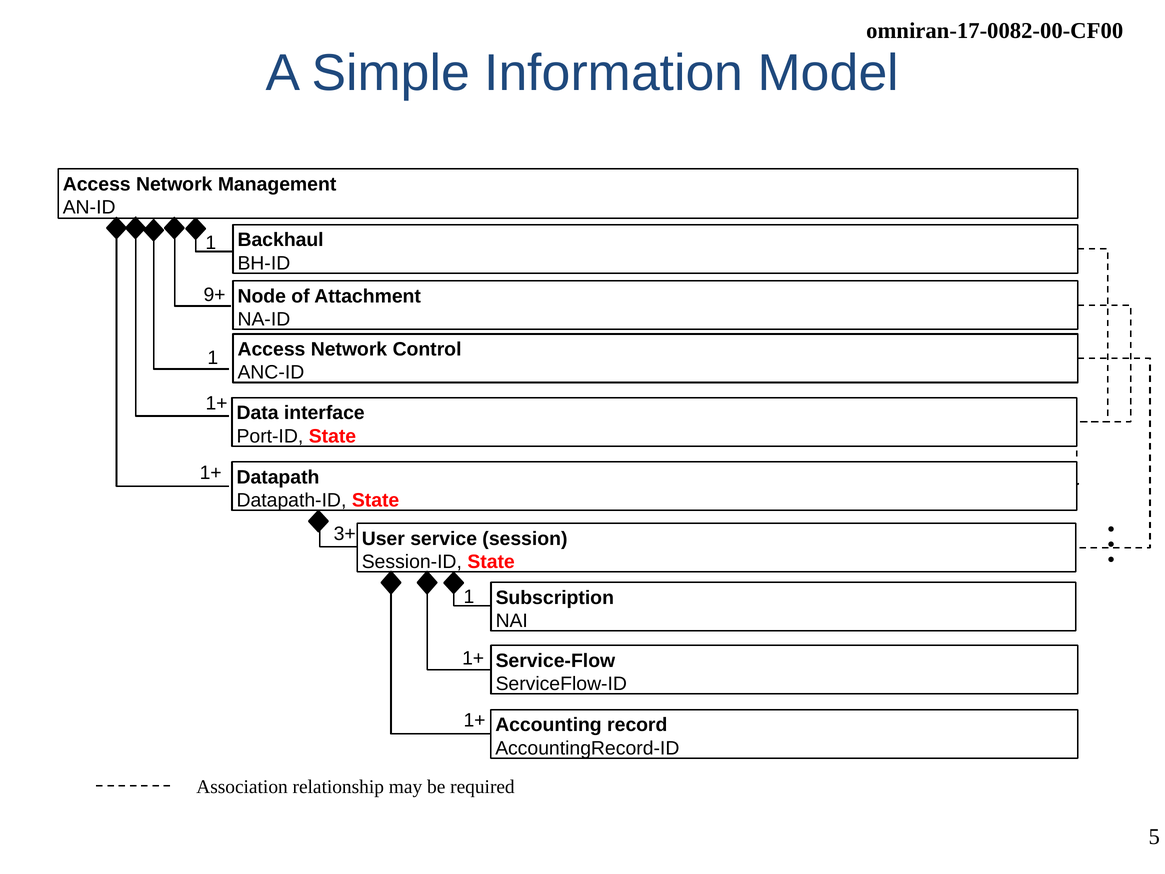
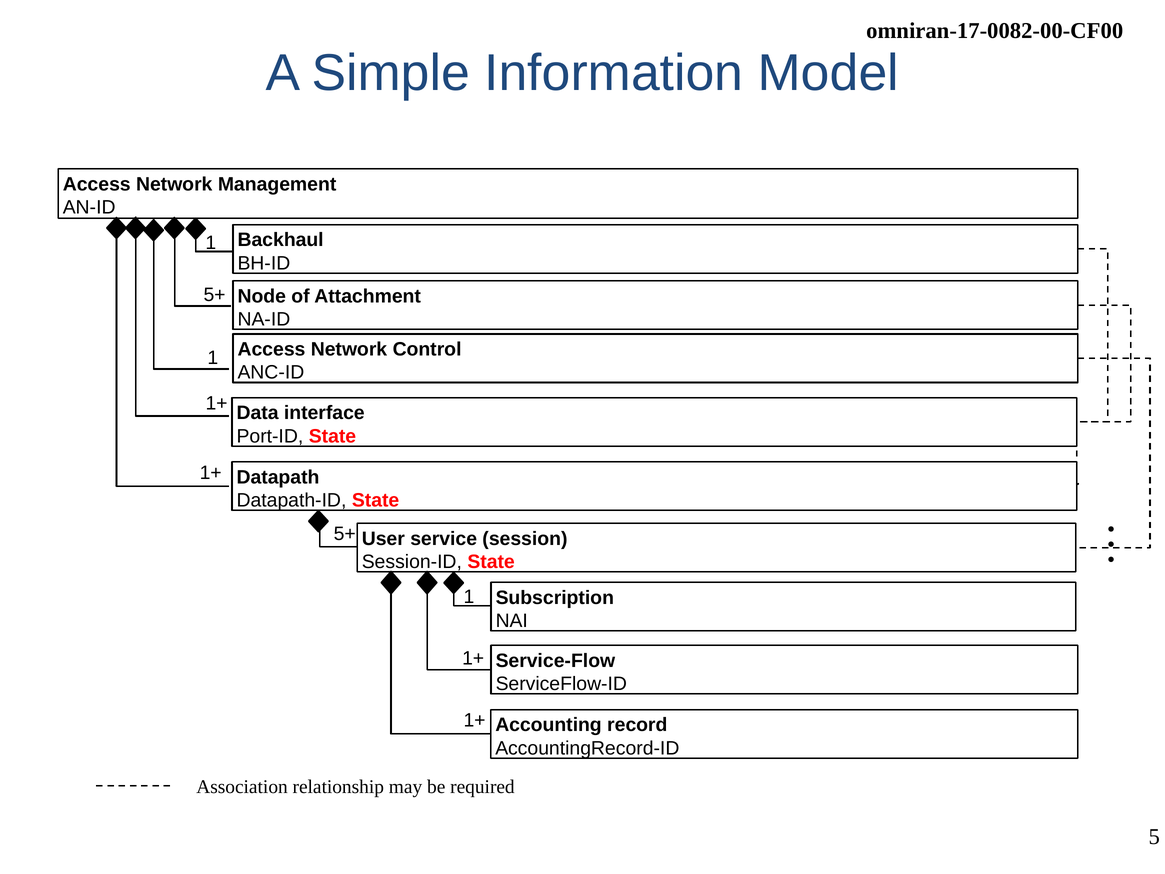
9+: 9+ -> 5+ (215, 295)
3+: 3+ -> 5+ (345, 534)
